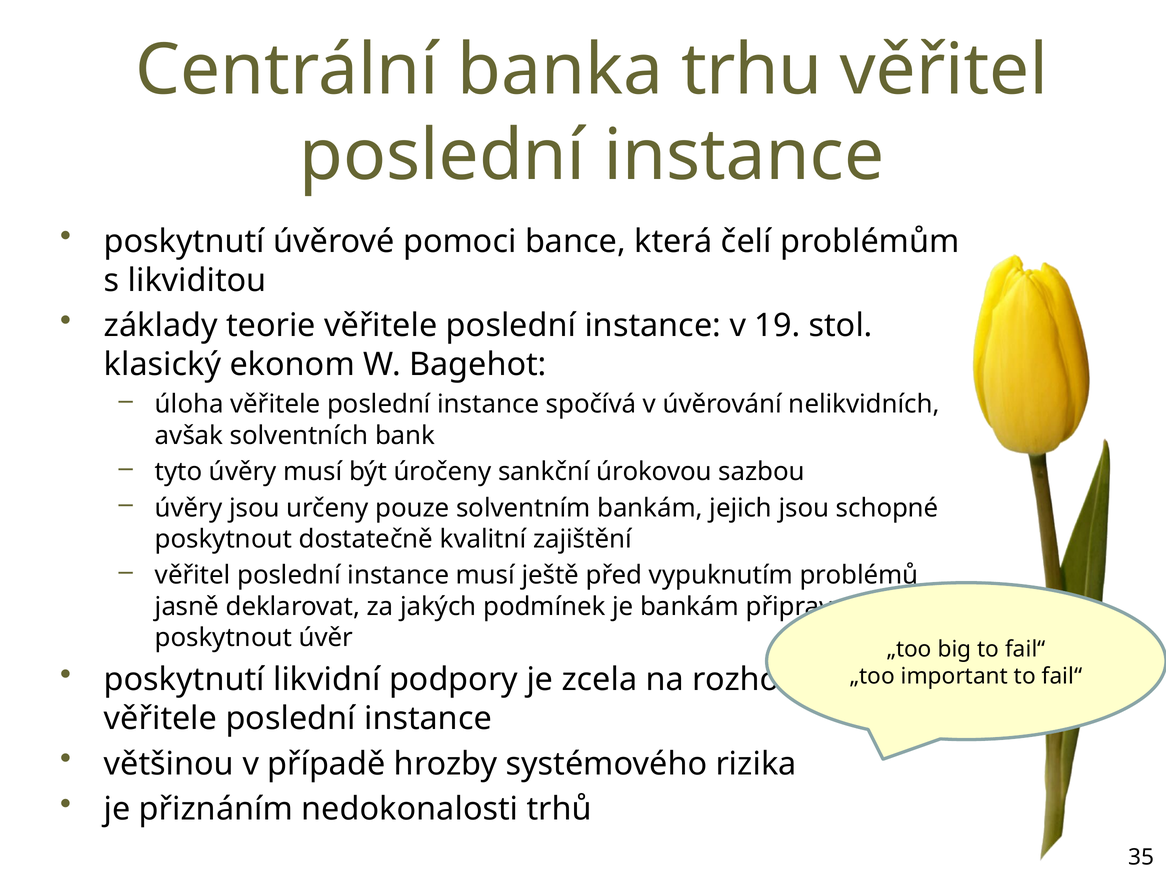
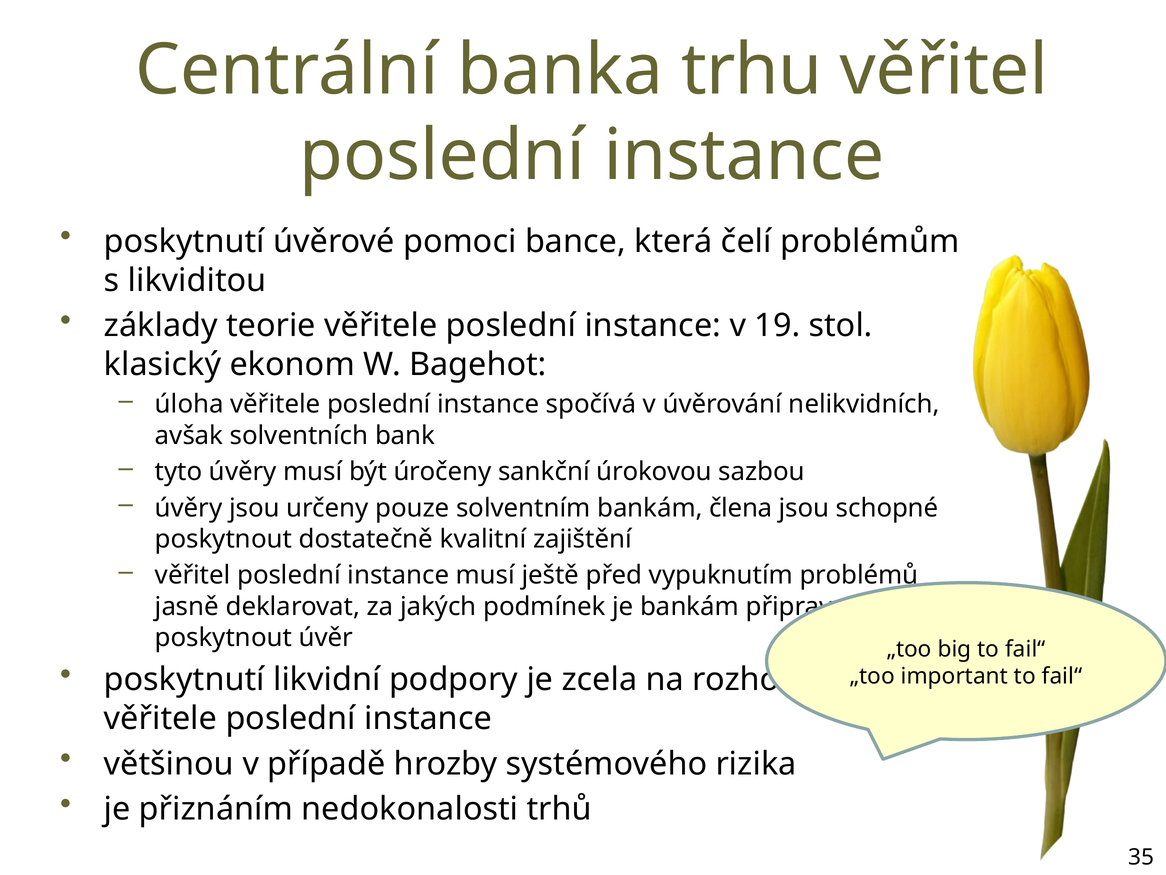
jejich: jejich -> člena (741, 508)
